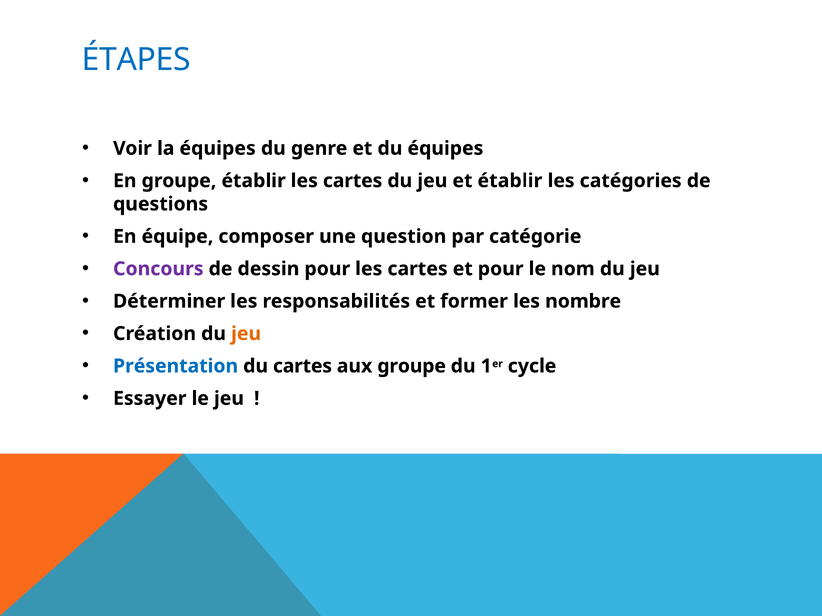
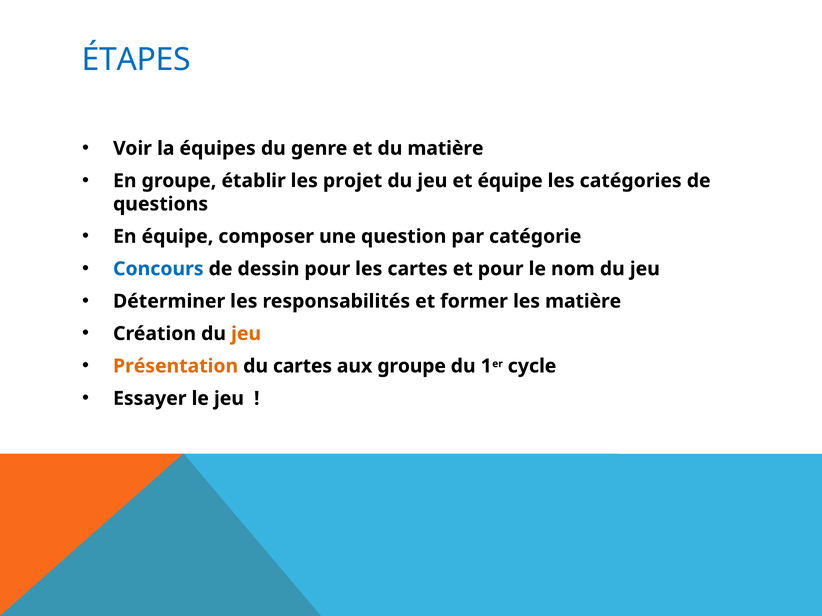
du équipes: équipes -> matière (445, 148)
établir les cartes: cartes -> projet (353, 181)
et établir: établir -> équipe (510, 181)
Concours colour: purple -> blue (158, 269)
les nombre: nombre -> matière (583, 301)
Présentation colour: blue -> orange (176, 366)
